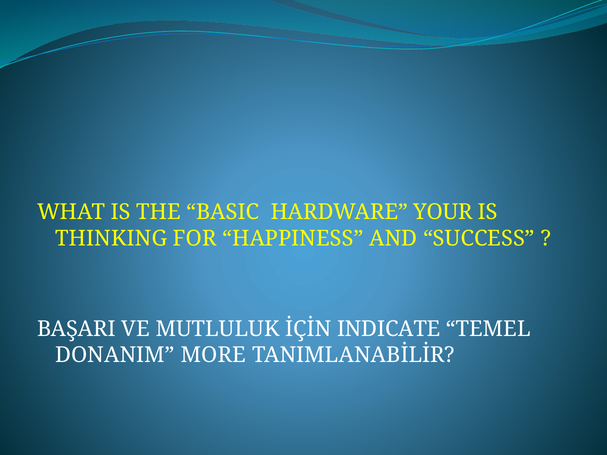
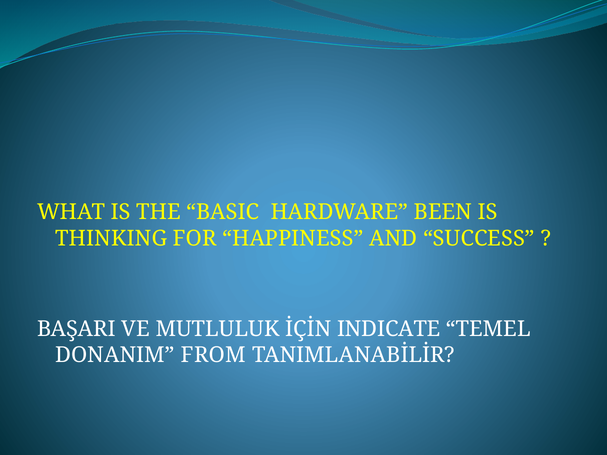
YOUR: YOUR -> BEEN (443, 212)
MORE: MORE -> FROM (213, 355)
